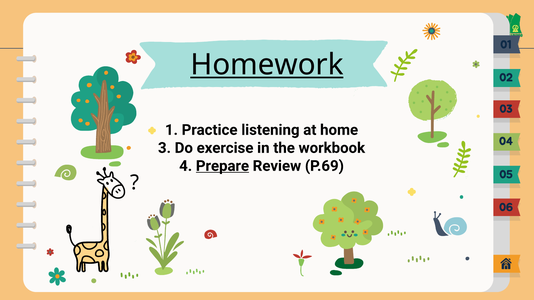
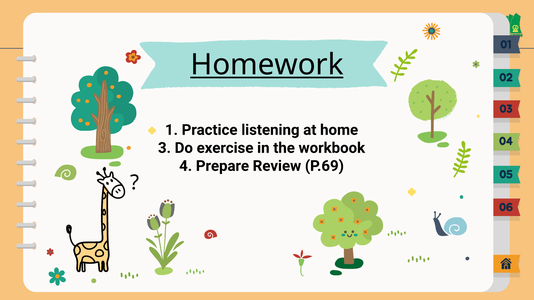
Prepare underline: present -> none (222, 166)
